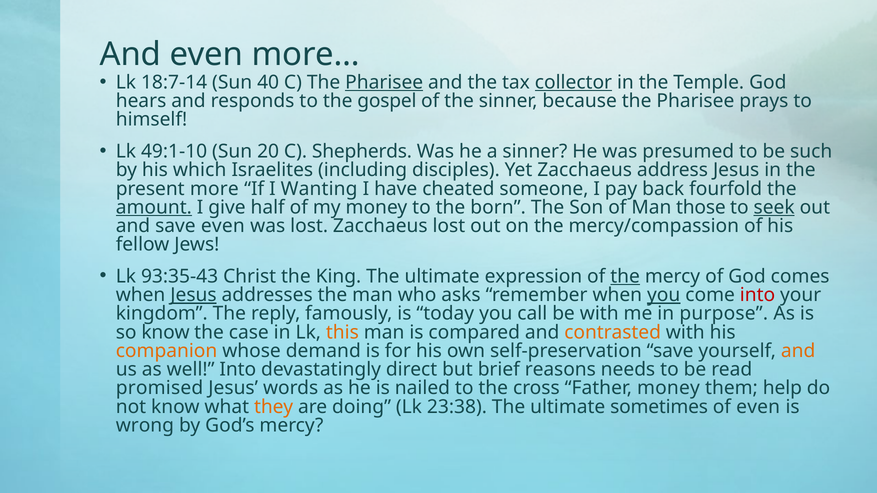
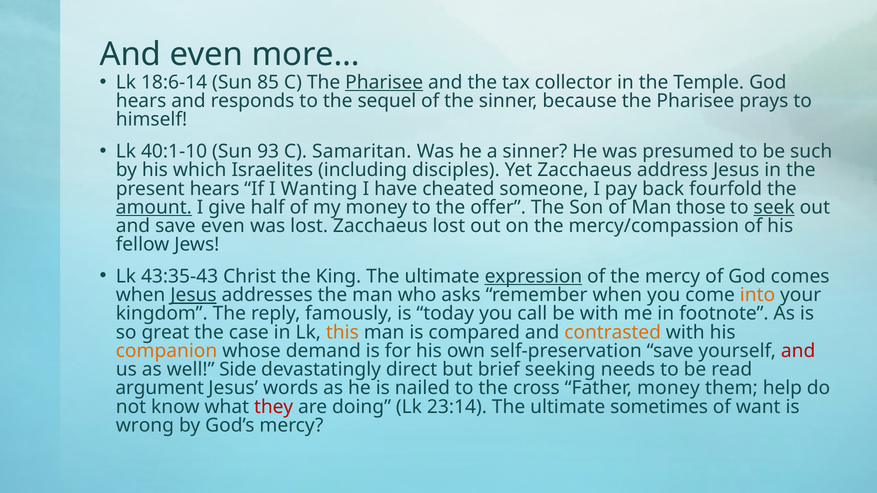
18:7-14: 18:7-14 -> 18:6-14 (174, 82)
40: 40 -> 85 (268, 82)
collector underline: present -> none (573, 82)
gospel: gospel -> sequel (387, 101)
49:1-10: 49:1-10 -> 40:1-10 (174, 152)
20: 20 -> 93 (268, 152)
Shepherds: Shepherds -> Samaritan (362, 152)
present more: more -> hears (215, 189)
born: born -> offer (498, 207)
93:35-43: 93:35-43 -> 43:35-43 (180, 277)
expression underline: none -> present (533, 277)
the underline: present -> none (625, 277)
you underline: present -> none (664, 295)
into colour: red -> orange (757, 295)
purpose: purpose -> footnote (724, 314)
so know: know -> great (165, 333)
and colour: orange -> red (798, 351)
well Into: Into -> Side (238, 370)
reasons: reasons -> seeking (560, 370)
promised: promised -> argument (160, 388)
they colour: orange -> red (274, 407)
23:38: 23:38 -> 23:14 (457, 407)
of even: even -> want (758, 407)
